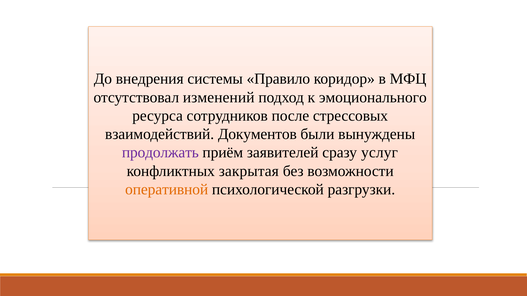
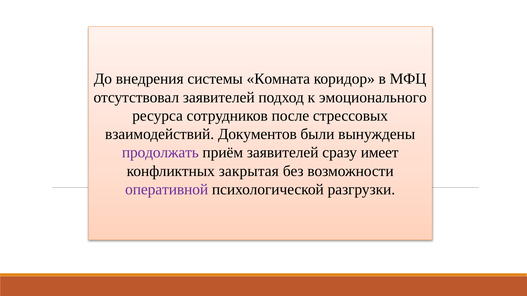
Правило: Правило -> Комната (278, 79)
отсутствовал изменений: изменений -> заявителей (219, 97)
услуг: услуг -> имеет (380, 153)
оперативной colour: orange -> purple (167, 190)
